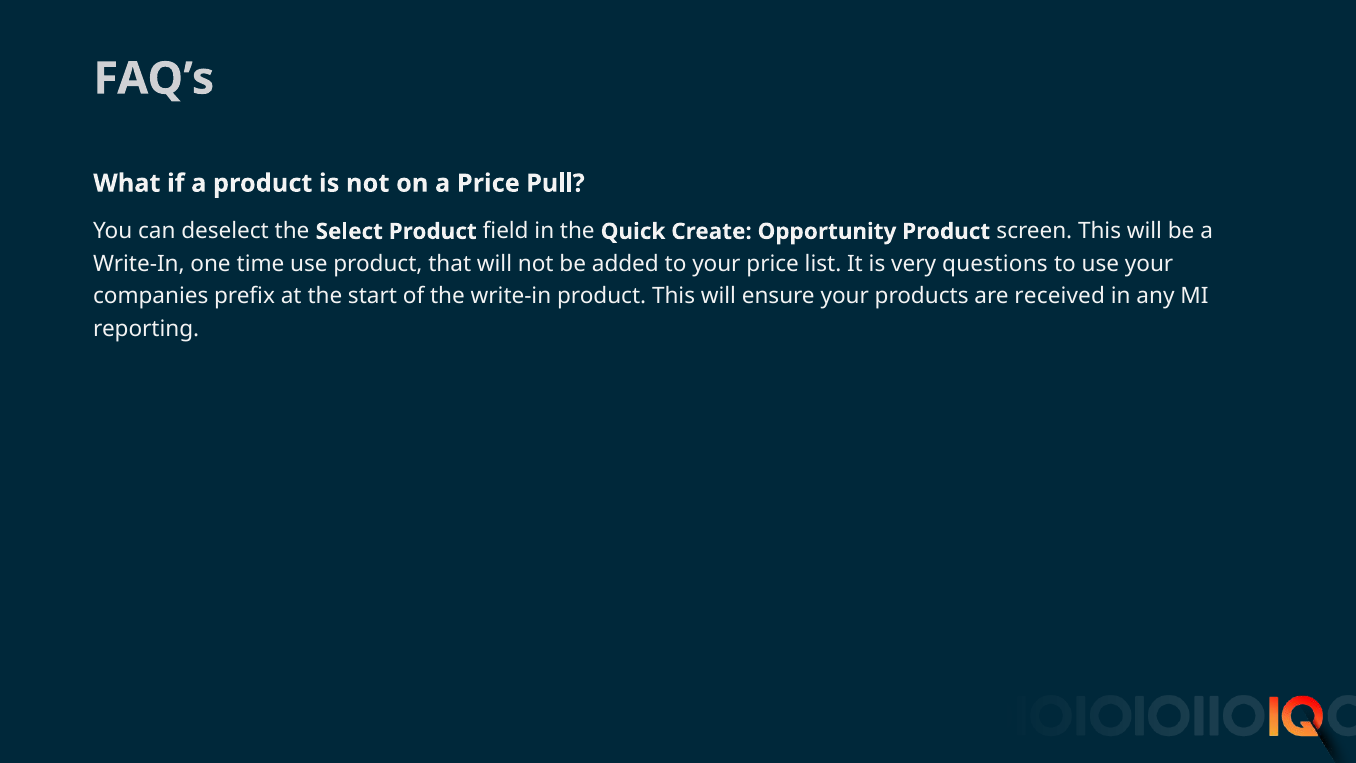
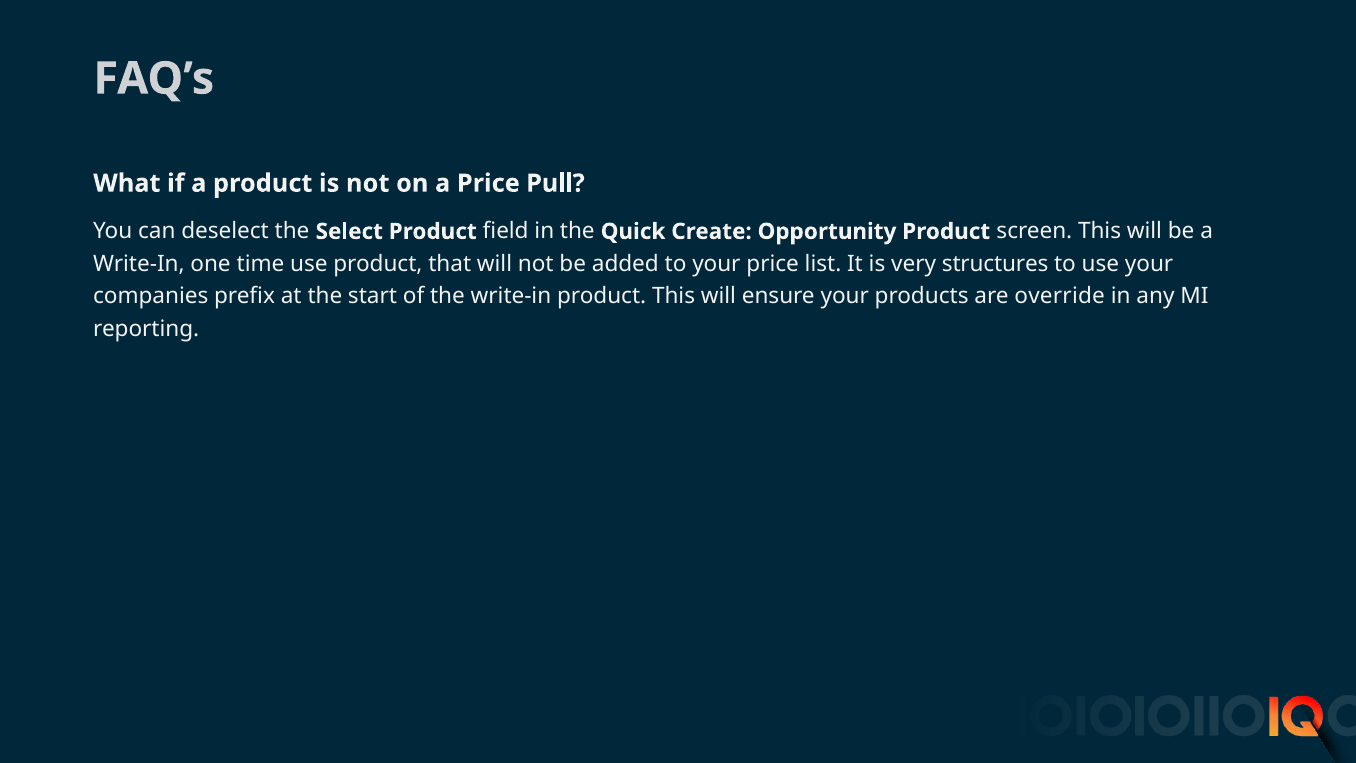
questions: questions -> structures (995, 264)
received: received -> override (1060, 296)
